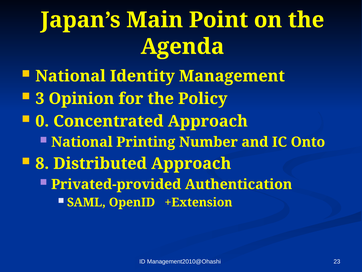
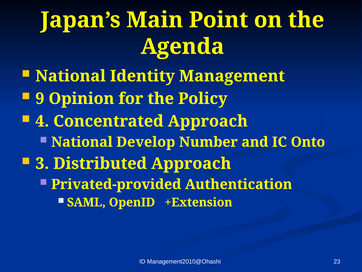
3: 3 -> 9 (40, 98)
0: 0 -> 4 (42, 121)
Printing: Printing -> Develop (146, 142)
8: 8 -> 3 (42, 163)
